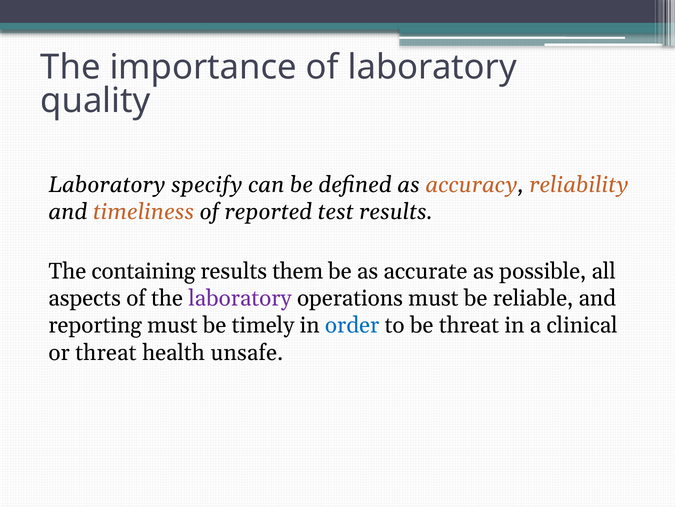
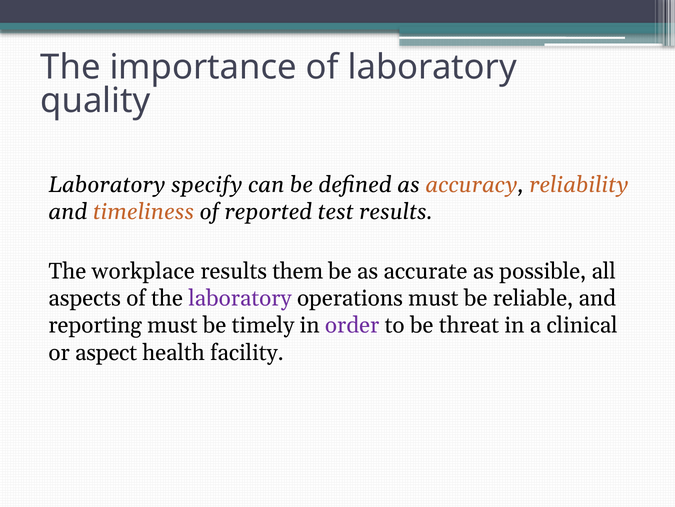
containing: containing -> workplace (143, 271)
order colour: blue -> purple (352, 325)
or threat: threat -> aspect (106, 352)
unsafe: unsafe -> facility (247, 352)
